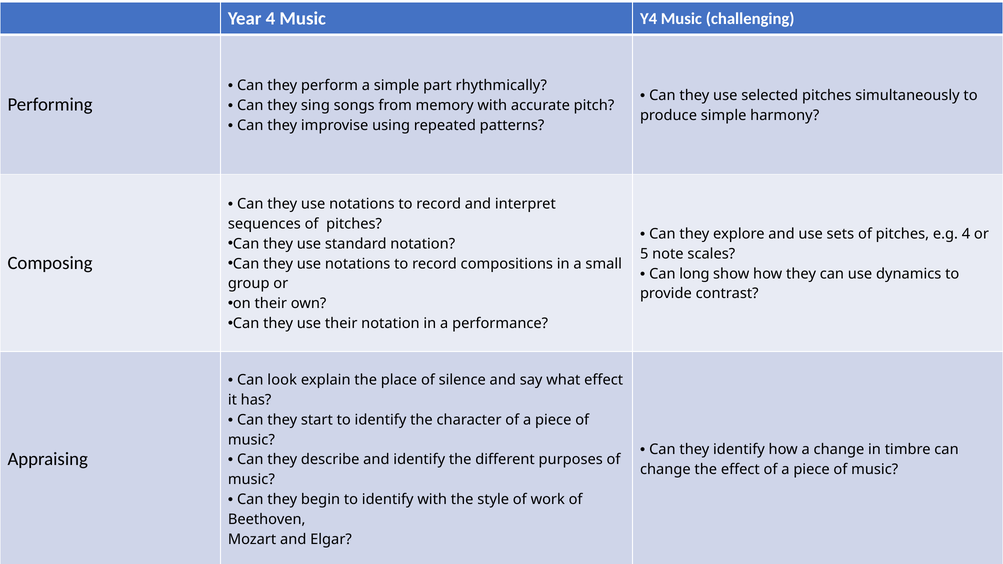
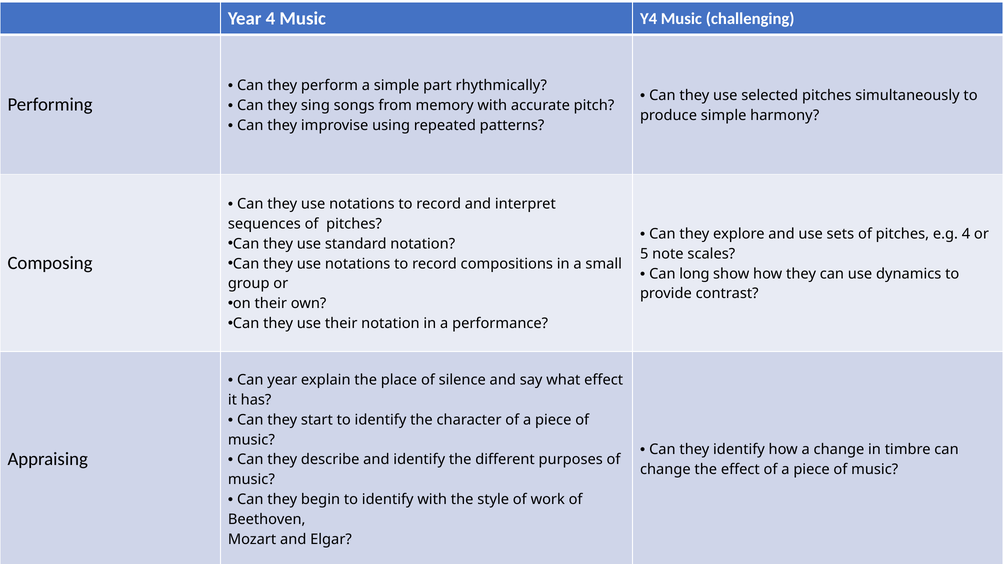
Can look: look -> year (282, 380)
